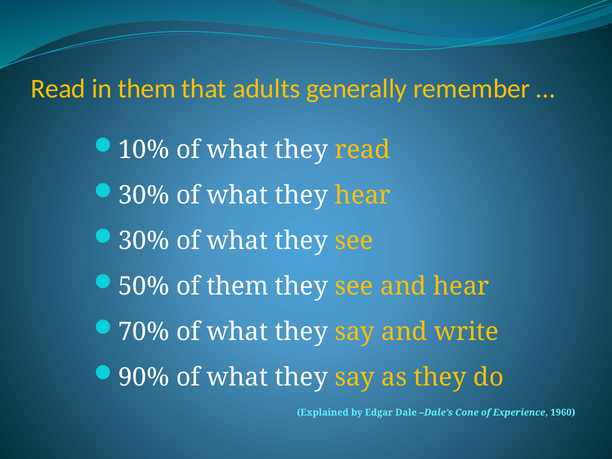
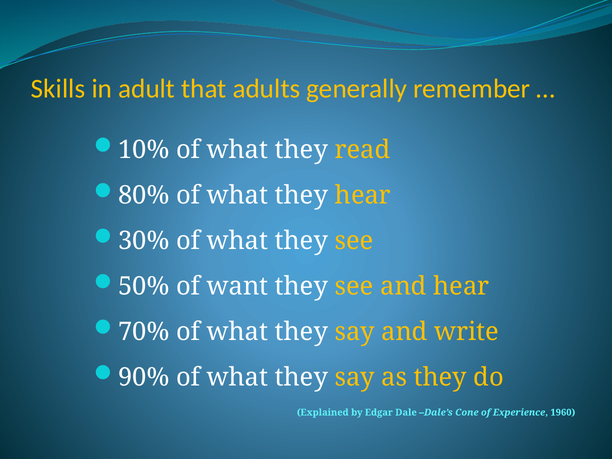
Read: Read -> Skills (58, 89)
in them: them -> adult (147, 89)
30%: 30% -> 80% (144, 195)
of them: them -> want (238, 286)
